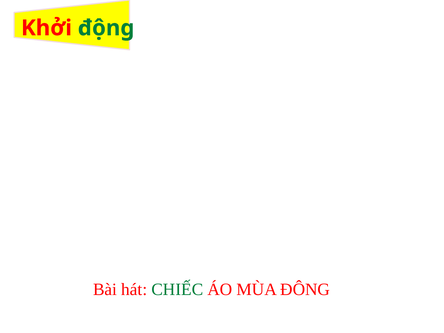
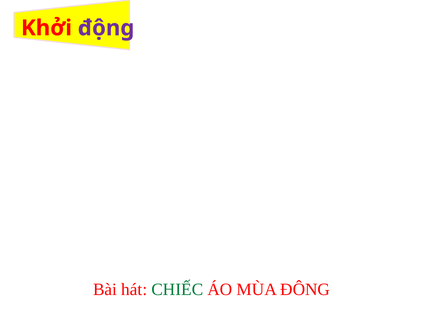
động colour: green -> purple (106, 28)
